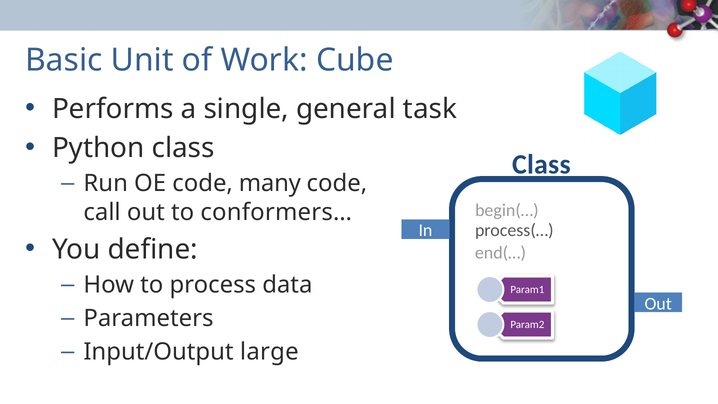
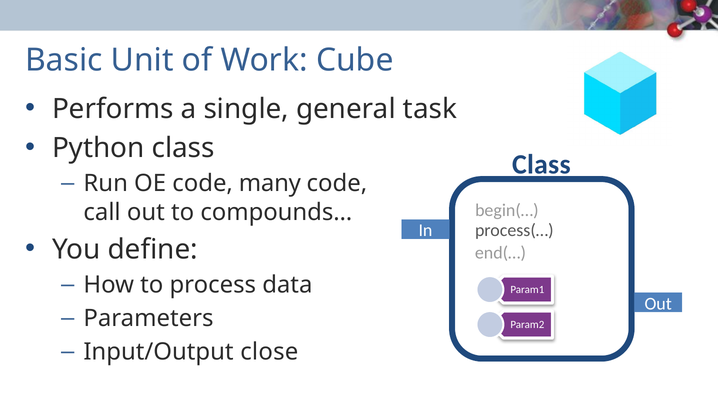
conformers…: conformers… -> compounds… (276, 212)
large: large -> close (269, 352)
